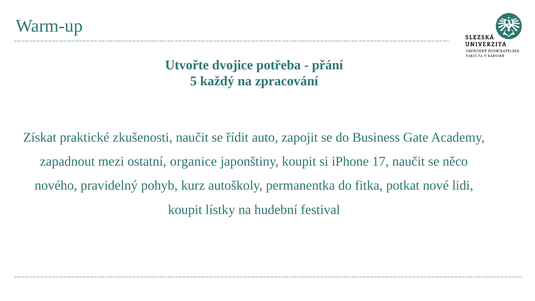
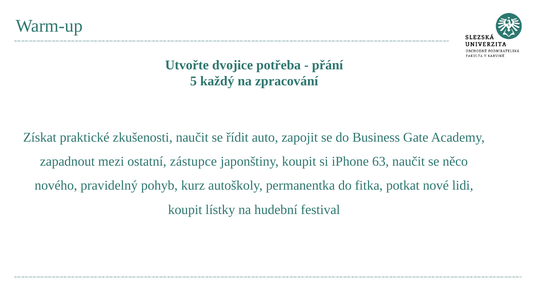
organice: organice -> zástupce (193, 161)
17: 17 -> 63 (381, 161)
